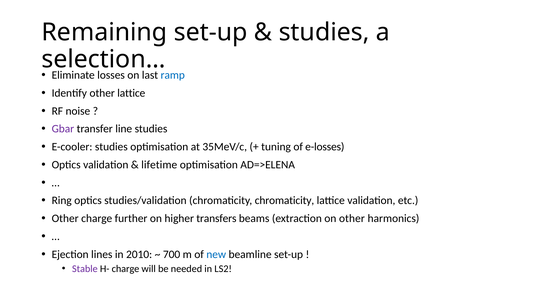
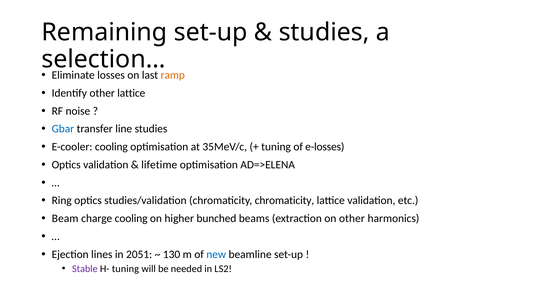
ramp colour: blue -> orange (173, 75)
Gbar colour: purple -> blue (63, 129)
E-cooler studies: studies -> cooling (111, 147)
Other: Other -> Beam (65, 218)
charge further: further -> cooling (131, 218)
transfers: transfers -> bunched (216, 218)
2010: 2010 -> 2051 (139, 254)
700: 700 -> 130 (172, 254)
H- charge: charge -> tuning (125, 269)
